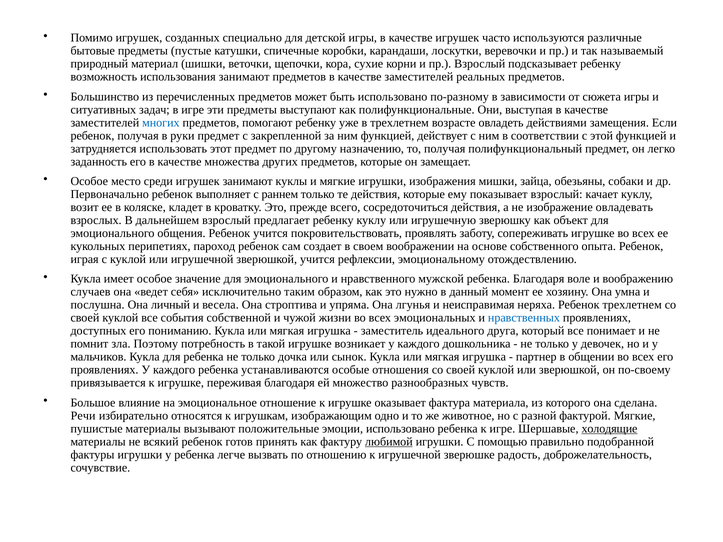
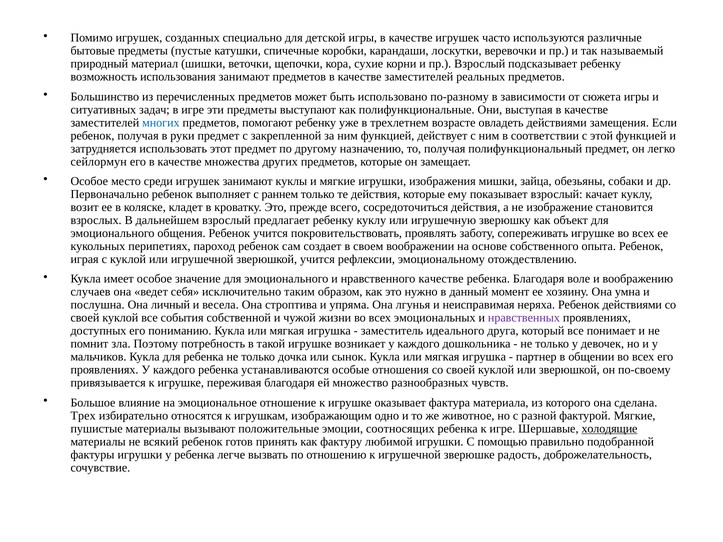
заданность: заданность -> сейлормун (99, 162)
овладевать: овладевать -> становится (624, 207)
нравственного мужской: мужской -> качестве (441, 279)
Ребенок трехлетнем: трехлетнем -> действиями (632, 305)
нравственных colour: blue -> purple (524, 318)
Речи: Речи -> Трех (83, 416)
эмоции использовано: использовано -> соотносящих (400, 429)
любимой underline: present -> none (389, 442)
